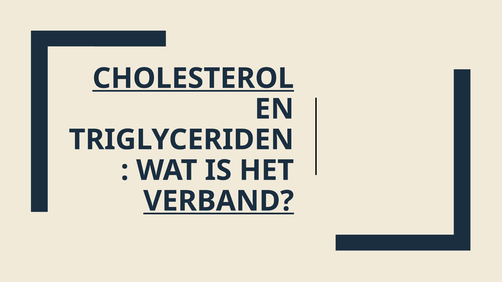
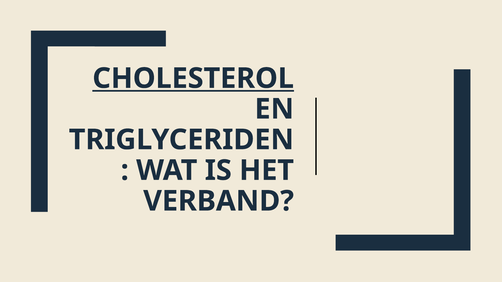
VERBAND underline: present -> none (219, 201)
